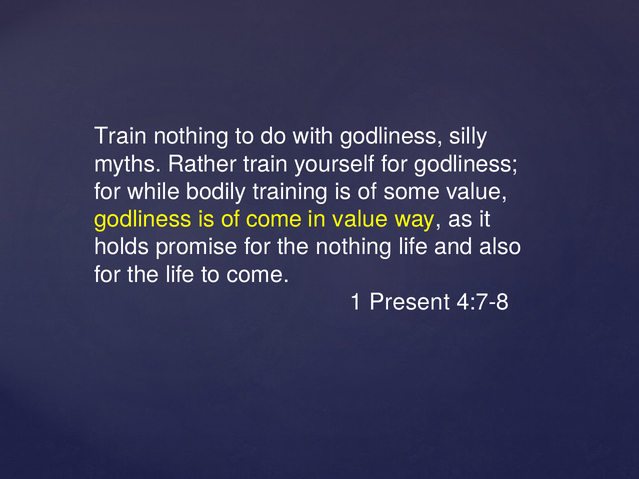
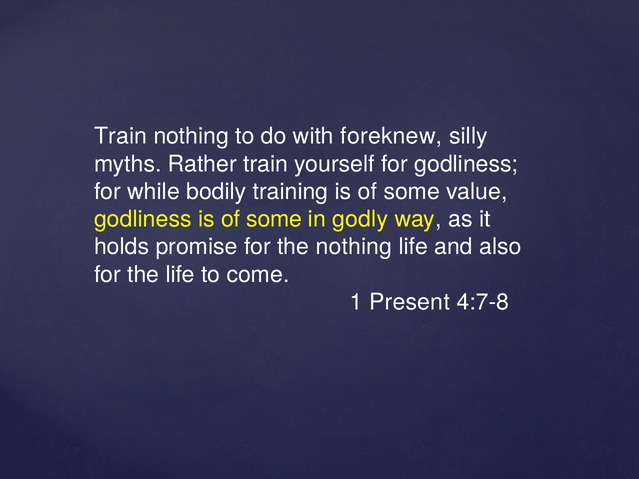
with godliness: godliness -> foreknew (391, 136)
godliness is of come: come -> some (274, 219)
in value: value -> godly (360, 219)
